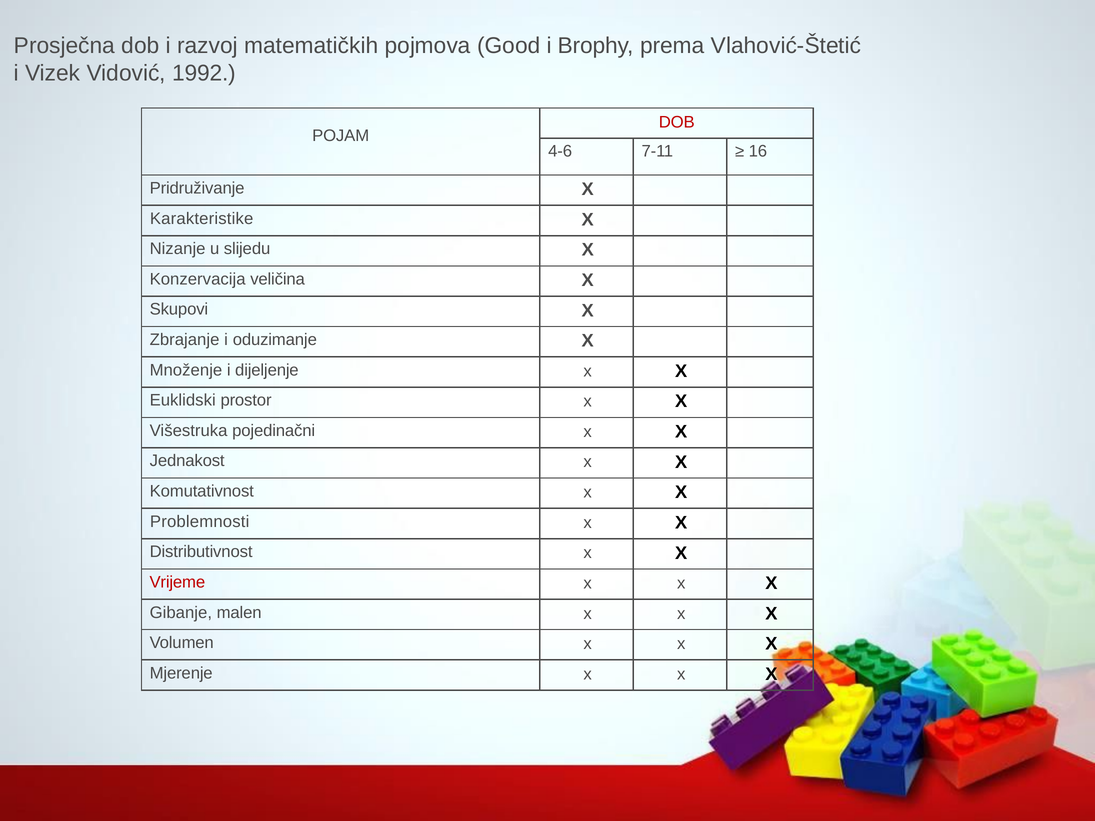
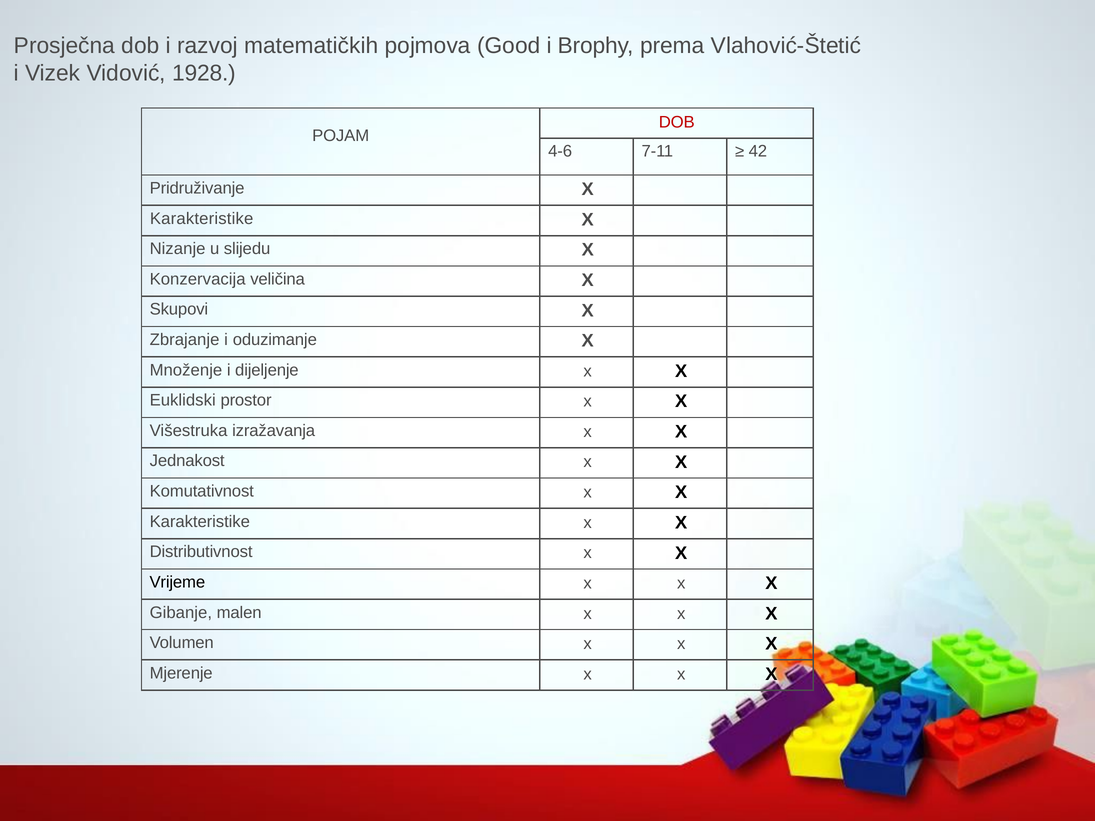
1992: 1992 -> 1928 (204, 73)
16: 16 -> 42 (758, 151)
pojedinačni: pojedinačni -> izražavanja (274, 431)
Problemnosti: Problemnosti -> Karakteristike (200, 522)
Vrijeme colour: red -> black (177, 582)
